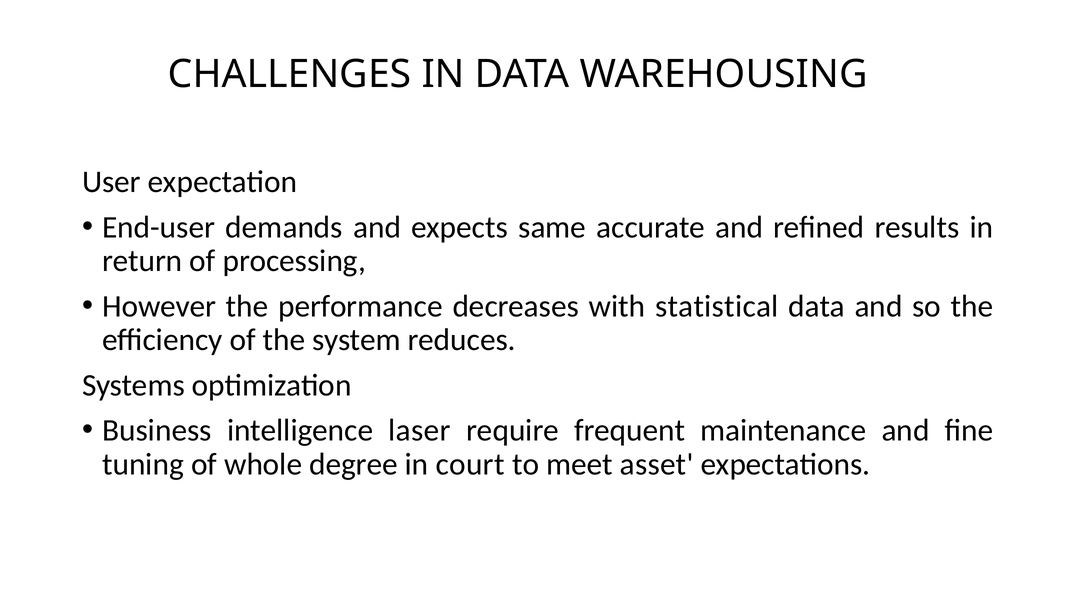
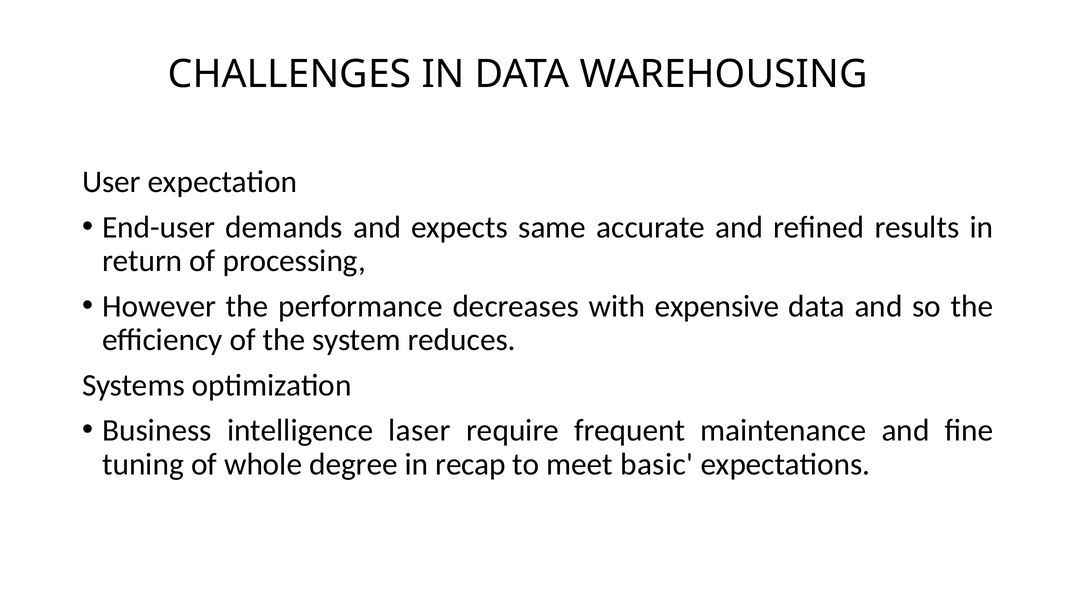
statistical: statistical -> expensive (717, 306)
court: court -> recap (471, 464)
asset: asset -> basic (657, 464)
